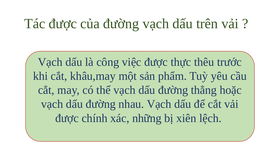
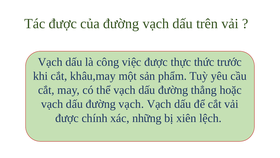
thêu: thêu -> thức (204, 62)
dấu đường nhau: nhau -> vạch (131, 104)
